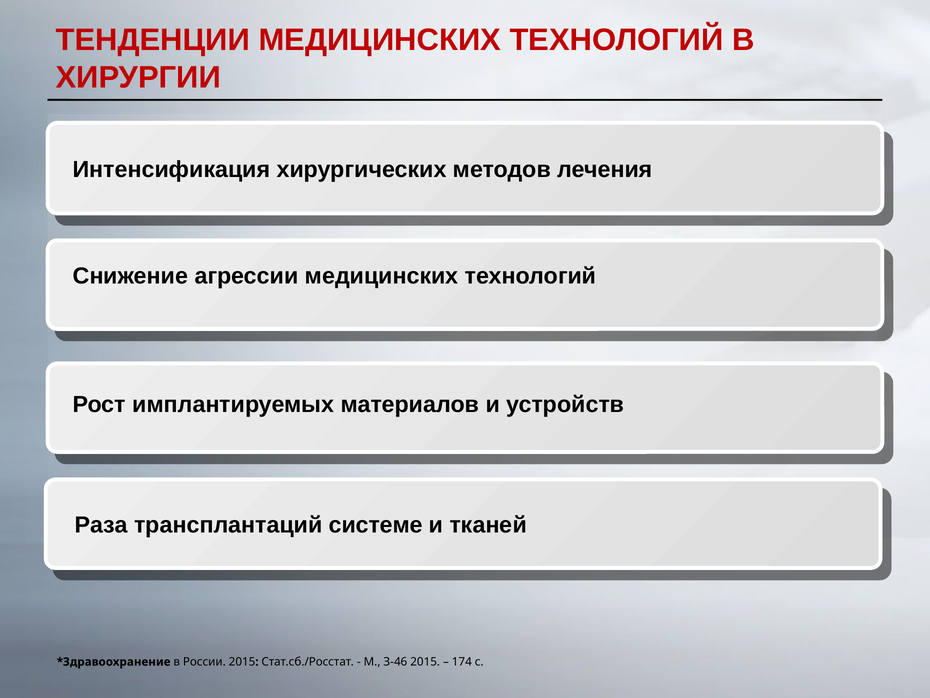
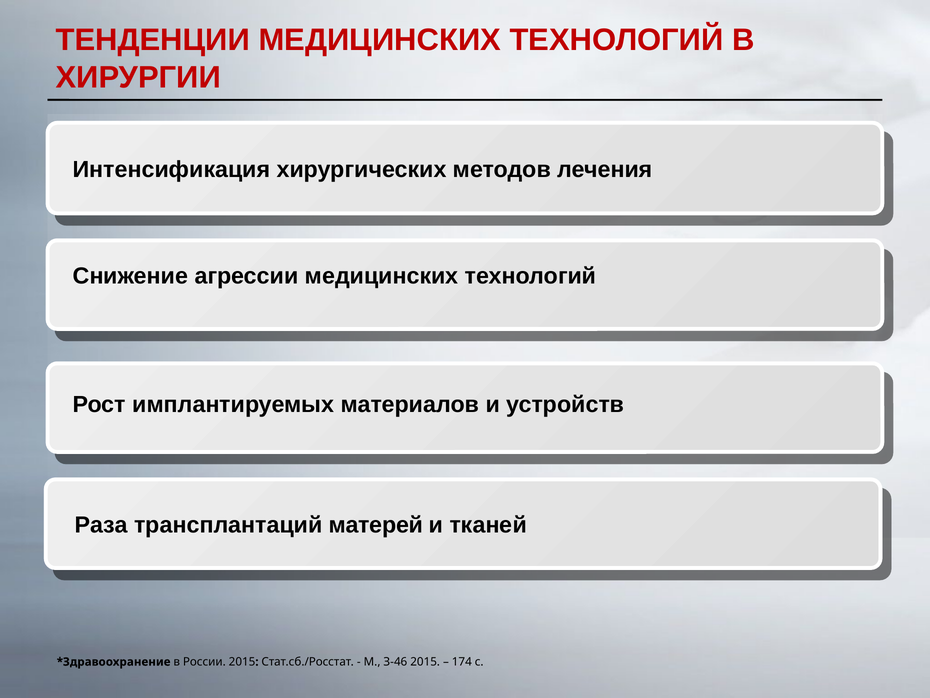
системе: системе -> матерей (376, 525)
